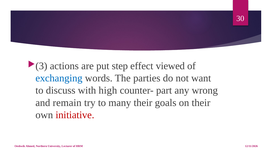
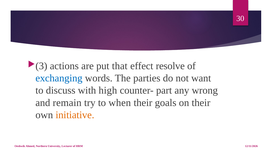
step: step -> that (120, 66)
viewed: viewed -> resolve (170, 66)
many: many -> when (120, 103)
initiative colour: red -> orange (75, 115)
